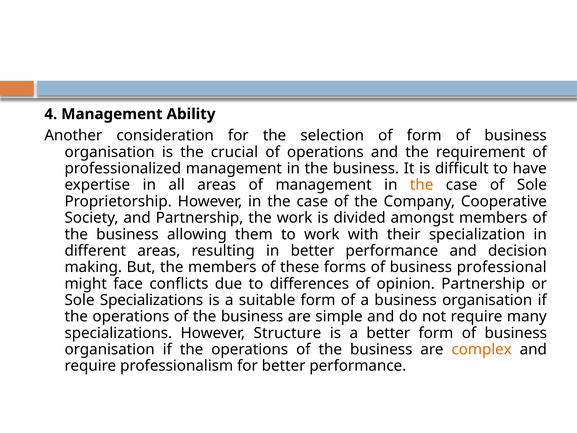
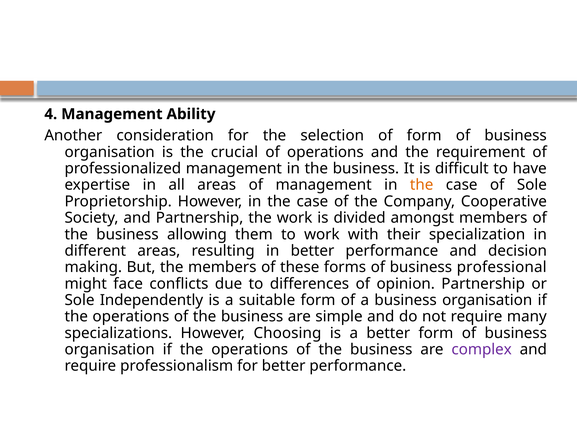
Sole Specializations: Specializations -> Independently (151, 300)
Structure: Structure -> Choosing (287, 333)
complex colour: orange -> purple (482, 349)
